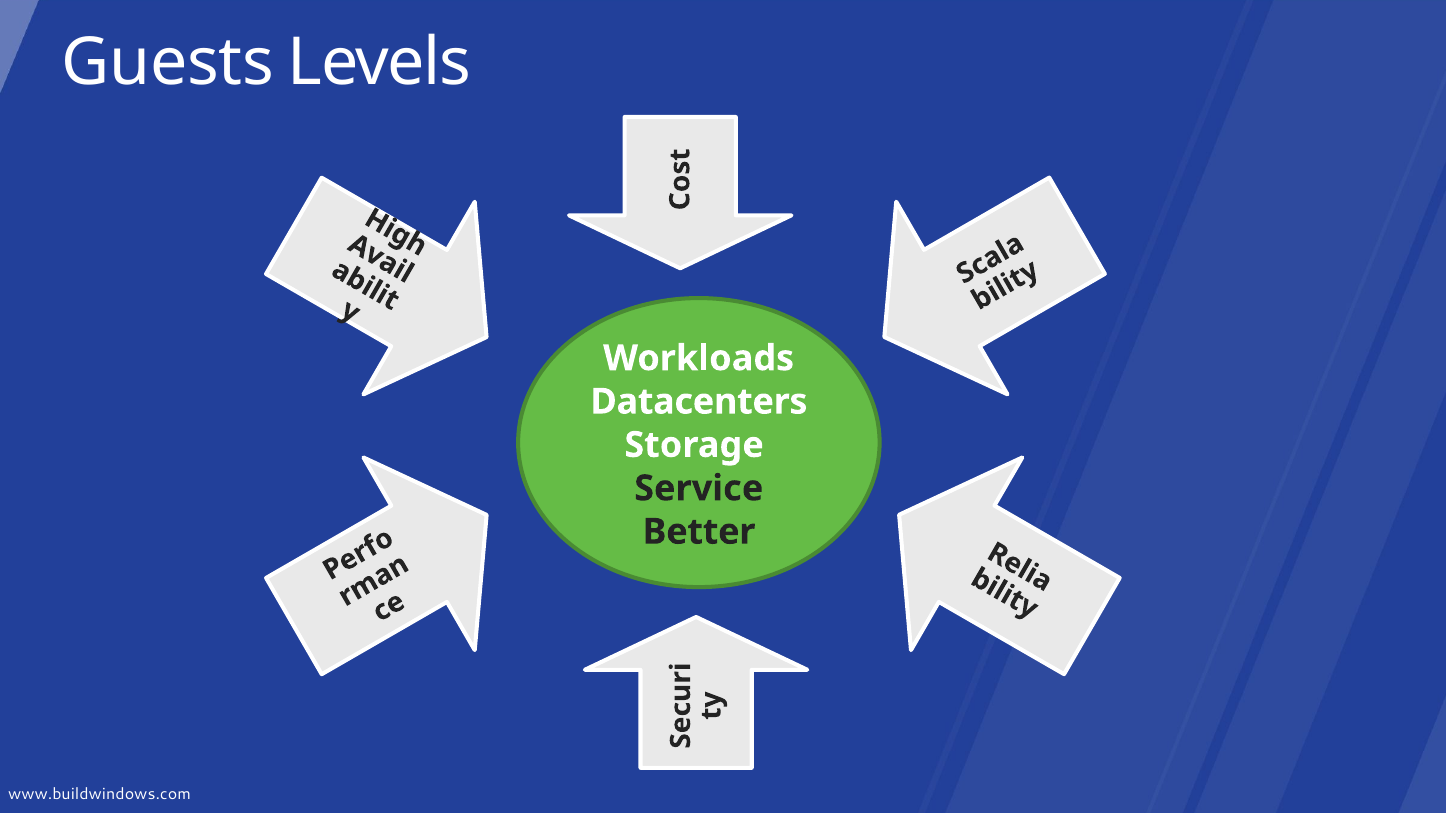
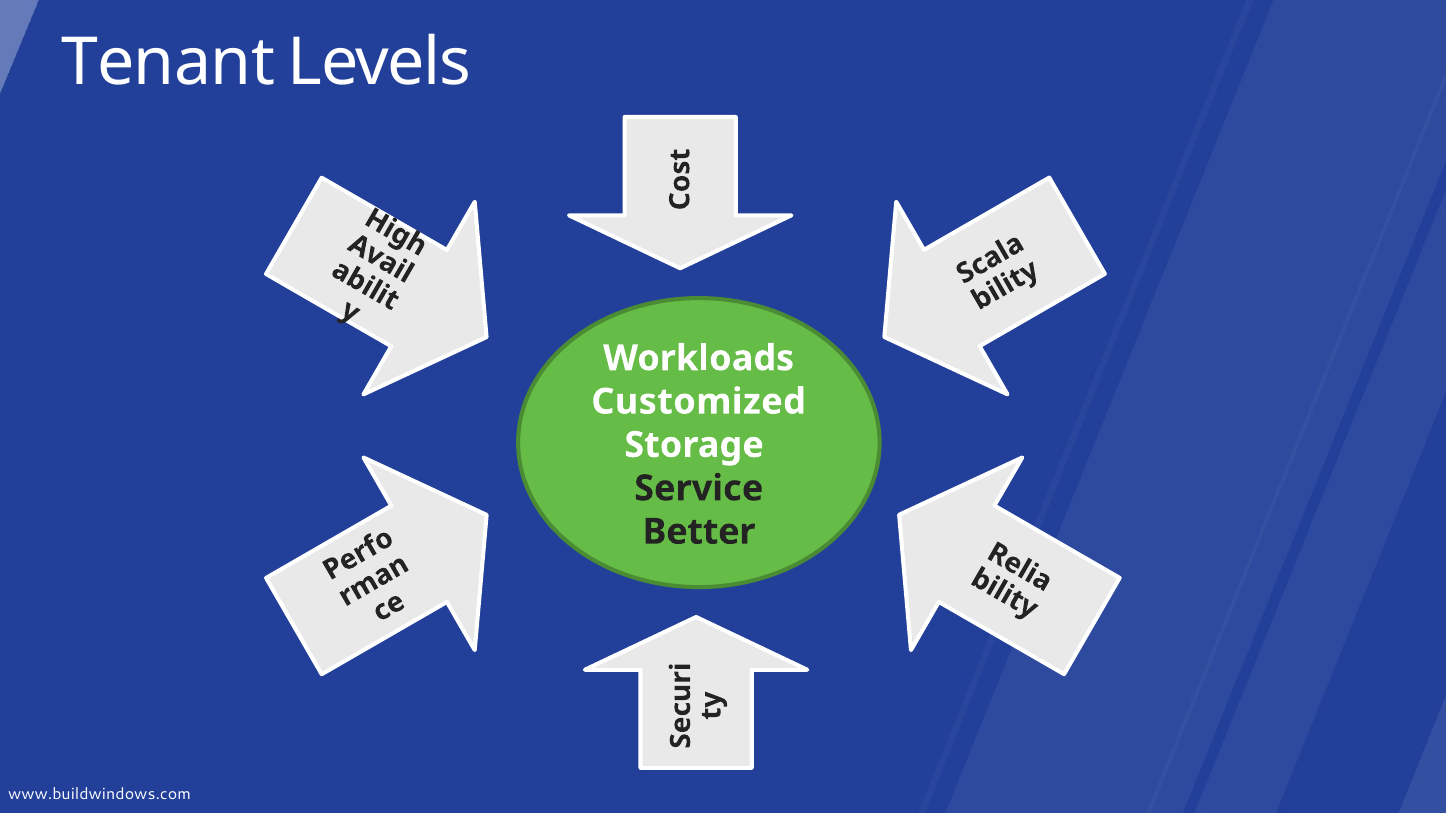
Guests: Guests -> Tenant (168, 63)
Datacenters: Datacenters -> Customized (699, 402)
